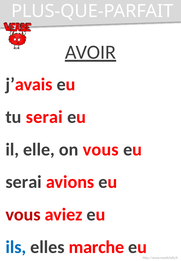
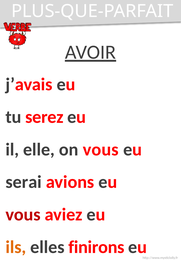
tu serai: serai -> serez (44, 117)
ils colour: blue -> orange (16, 247)
marche: marche -> finirons (96, 247)
